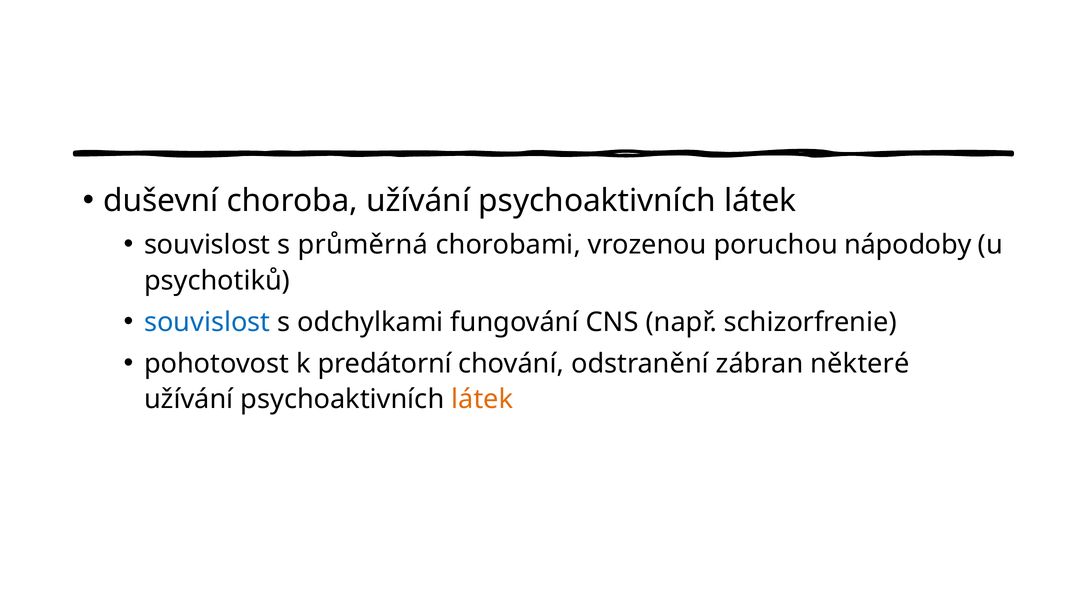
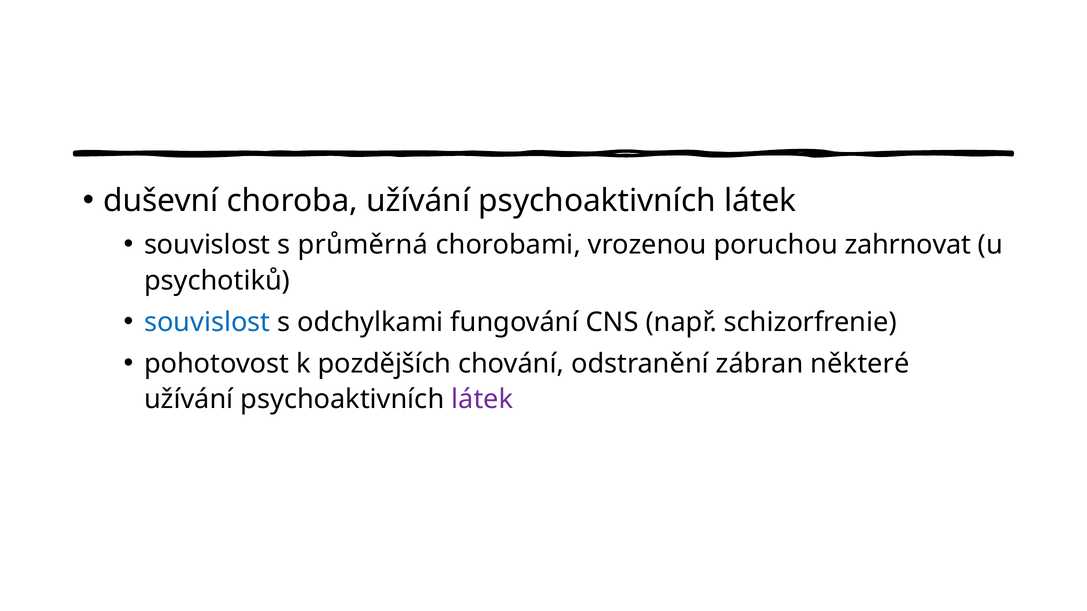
nápodoby: nápodoby -> zahrnovat (908, 245)
predátorní: predátorní -> pozdějších (385, 364)
látek colour: orange -> purple (482, 400)
